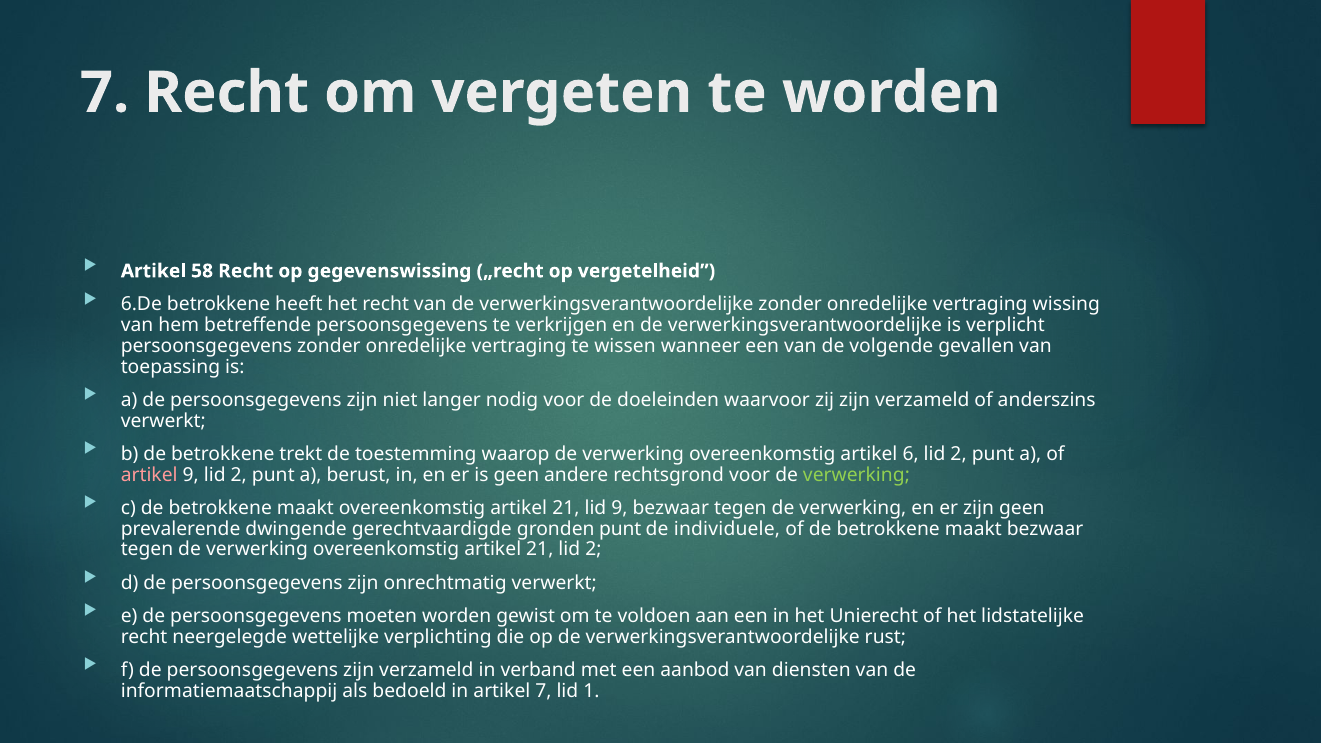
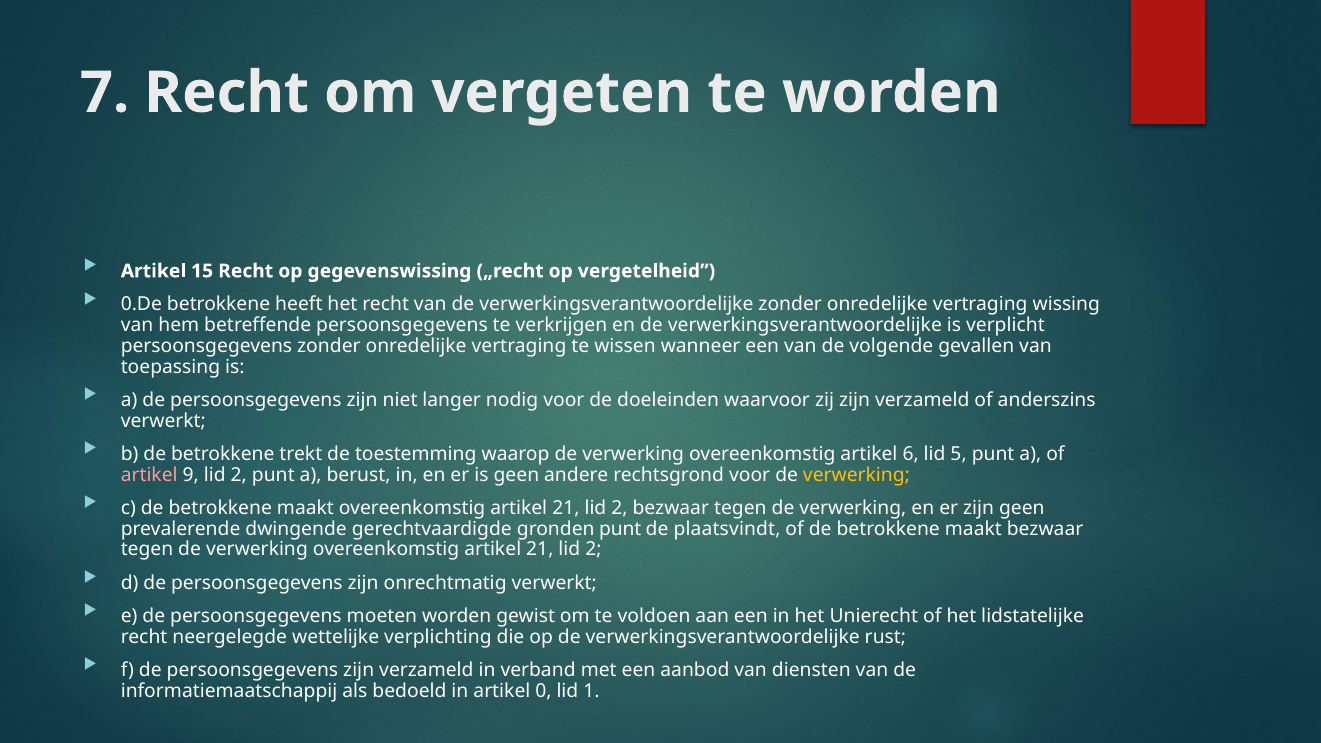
58: 58 -> 15 (202, 271)
6.De: 6.De -> 0.De (141, 304)
6 lid 2: 2 -> 5 (959, 454)
verwerking colour: light green -> yellow (856, 475)
9: 9 -> 2 (619, 508)
individuele: individuele -> plaatsvindt (727, 529)
artikel 7: 7 -> 0 (543, 691)
